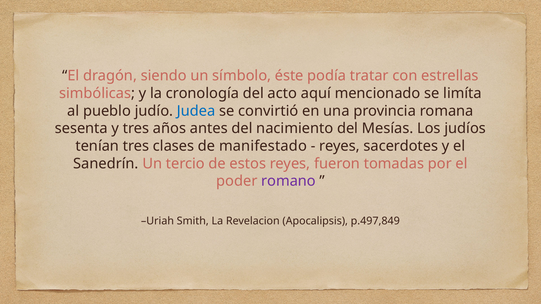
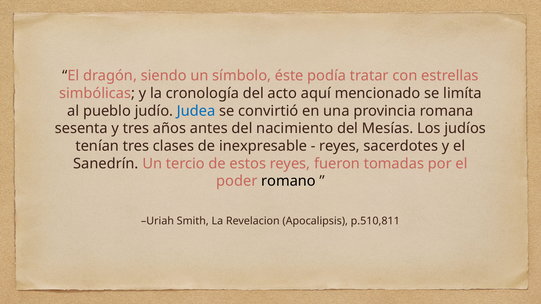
manifestado: manifestado -> inexpresable (263, 146)
romano colour: purple -> black (288, 181)
p.497,849: p.497,849 -> p.510,811 (375, 221)
